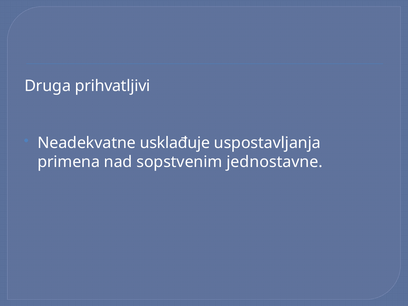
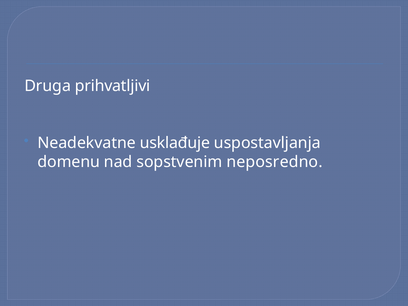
primena: primena -> domenu (69, 162)
jednostavne: jednostavne -> neposredno (275, 162)
